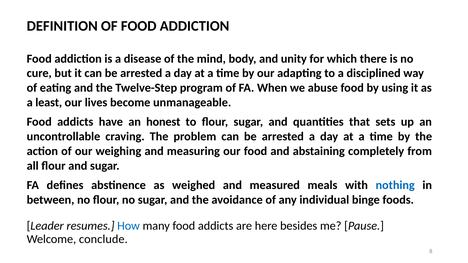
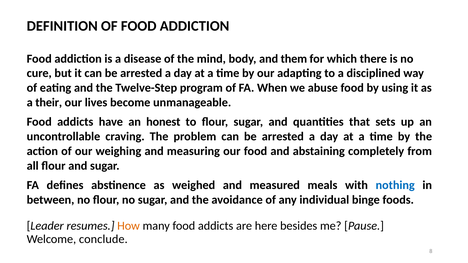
unity: unity -> them (294, 59)
least: least -> their (49, 103)
How colour: blue -> orange (129, 226)
